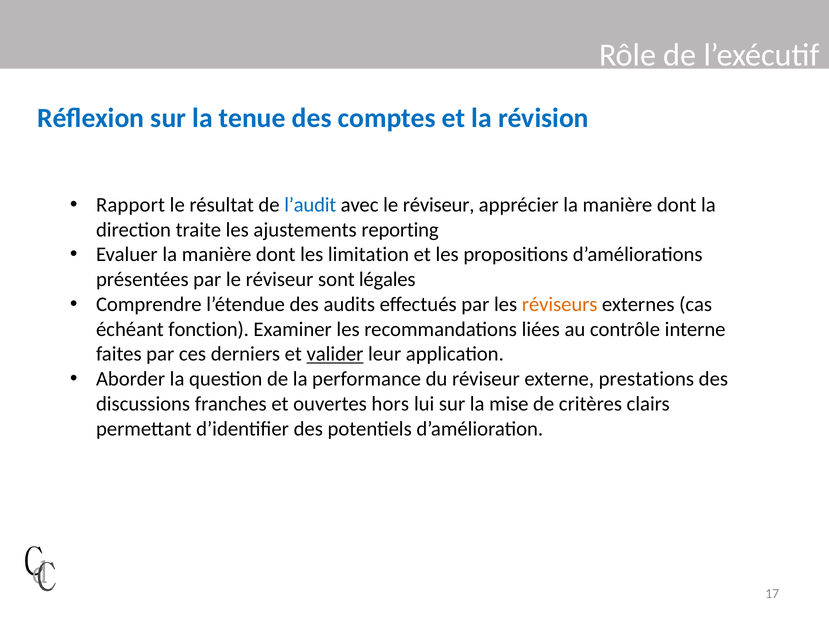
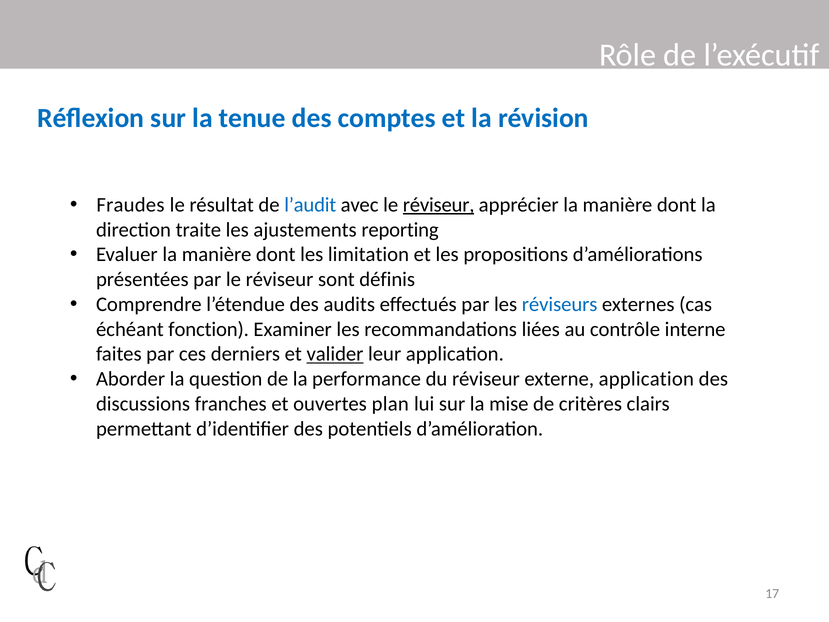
Rapport: Rapport -> Fraudes (130, 205)
réviseur underline: none -> present (439, 205)
légales: légales -> définis (387, 279)
réviseurs colour: orange -> blue (560, 304)
externe prestations: prestations -> application (646, 379)
hors: hors -> plan (390, 404)
